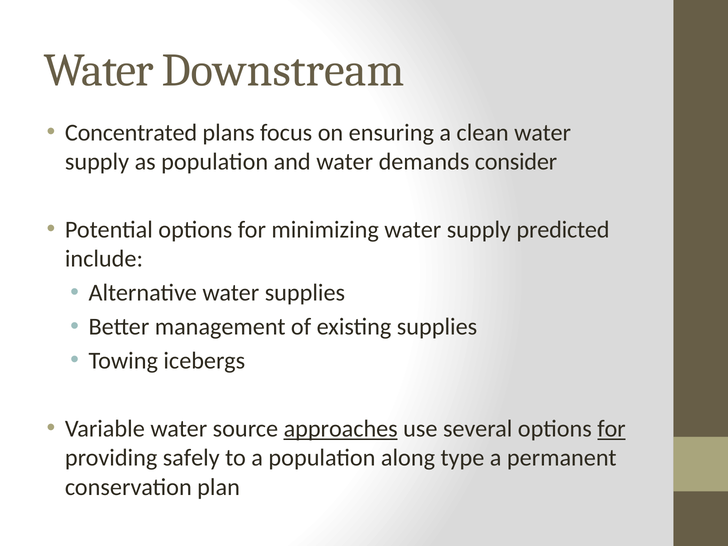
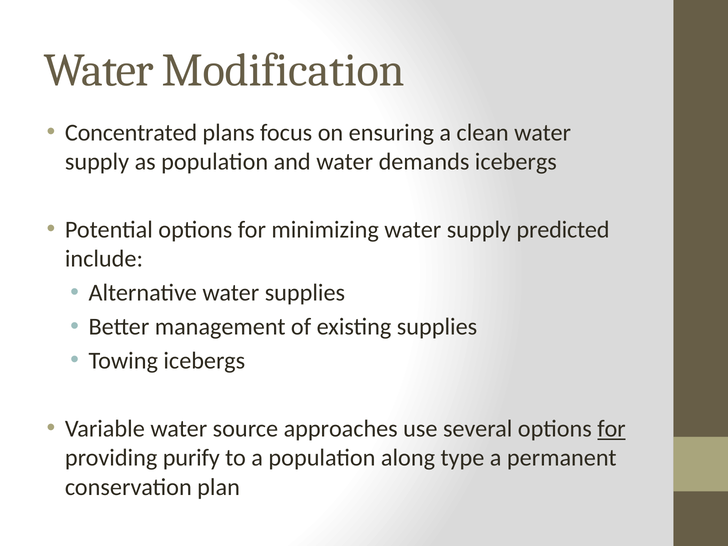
Downstream: Downstream -> Modification (283, 71)
demands consider: consider -> icebergs (516, 162)
approaches underline: present -> none (341, 429)
safely: safely -> purify (191, 458)
